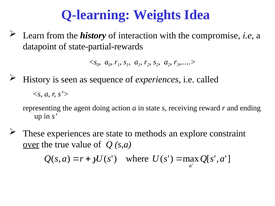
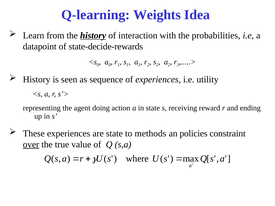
history underline: none -> present (93, 35)
compromise: compromise -> probabilities (216, 35)
state-partial-rewards: state-partial-rewards -> state-decide-rewards (106, 46)
called: called -> utility (208, 79)
explore: explore -> policies (194, 134)
